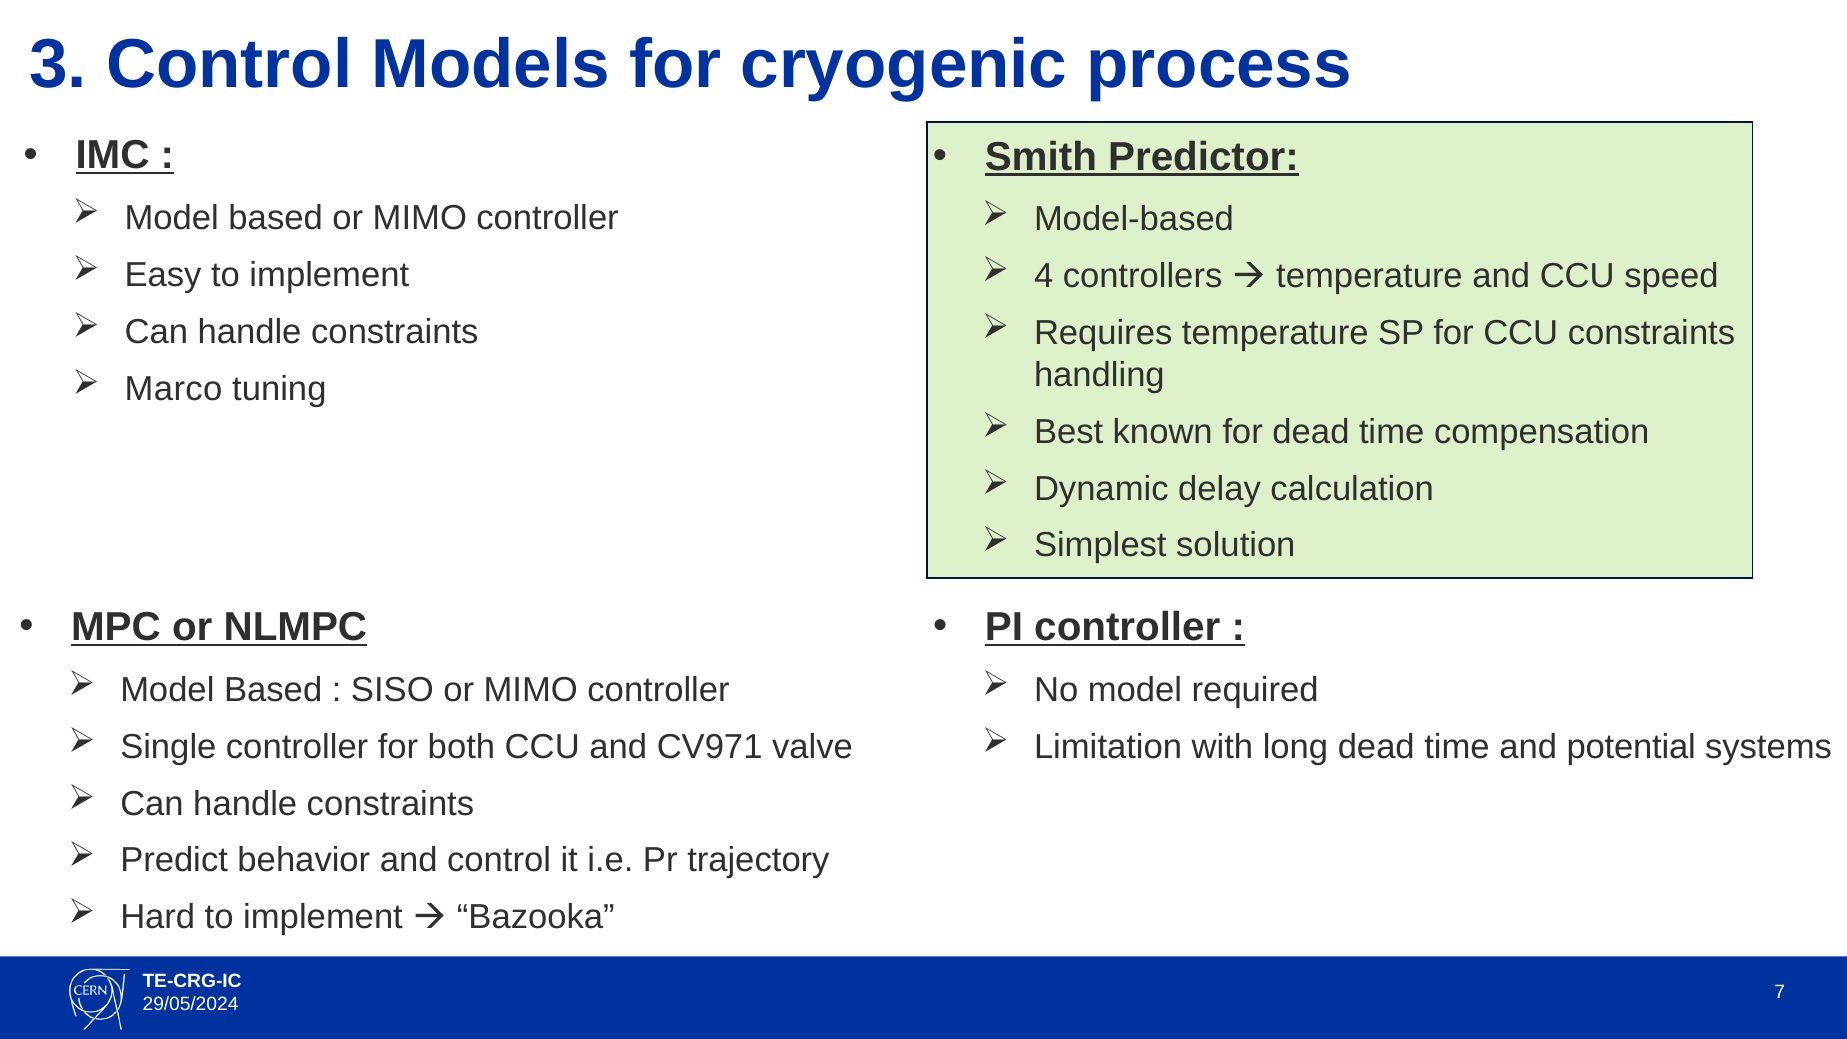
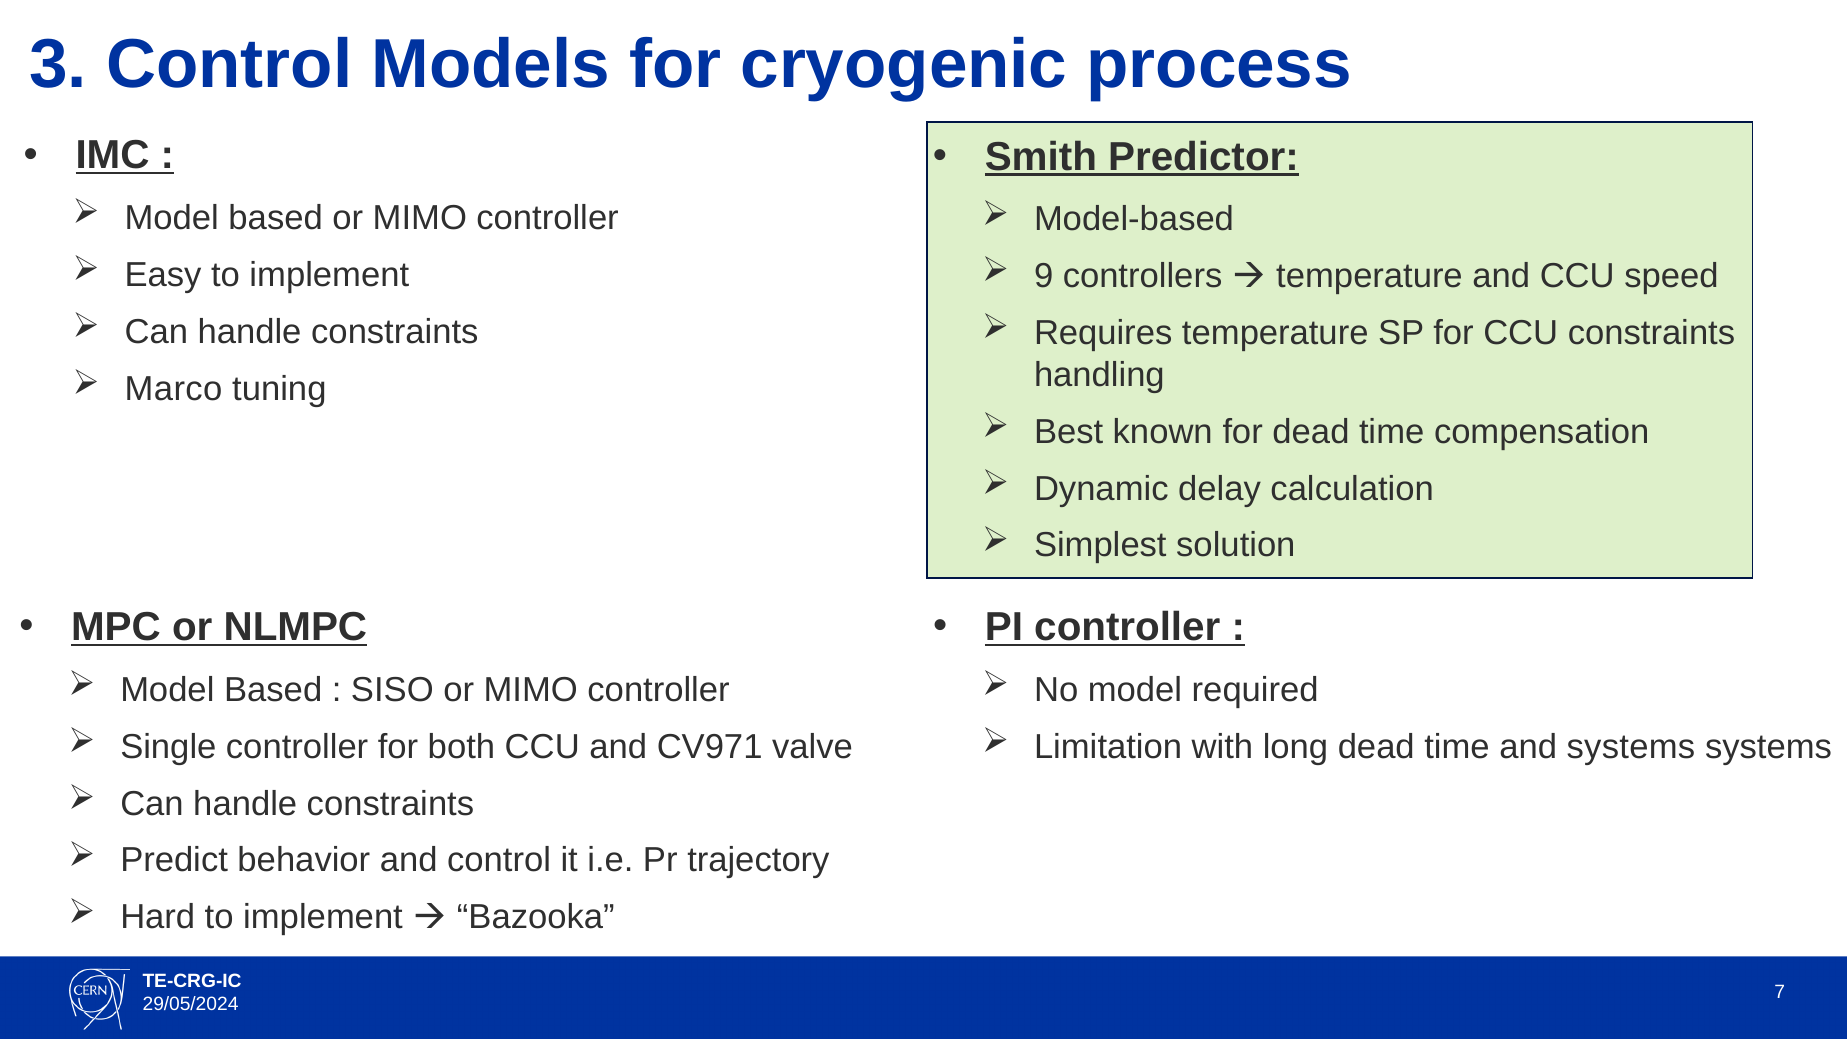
4: 4 -> 9 (1044, 276)
and potential: potential -> systems (1631, 747)
